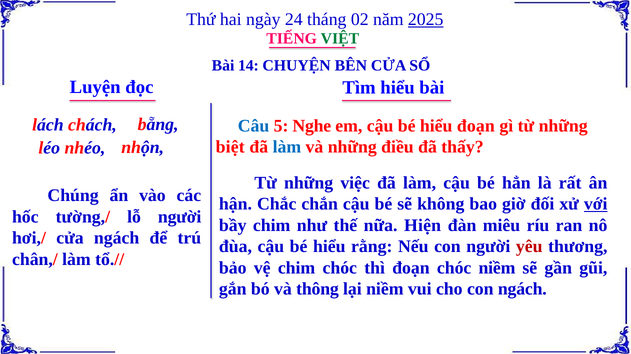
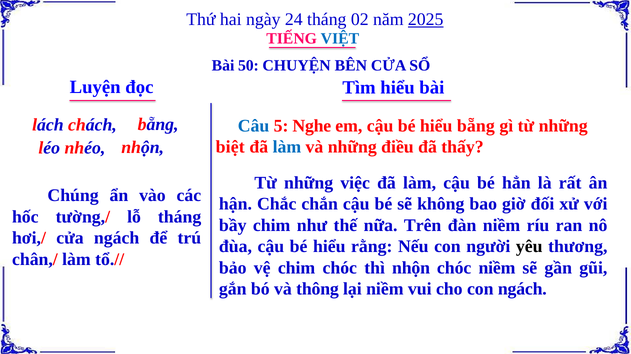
VIỆT colour: green -> blue (340, 39)
14: 14 -> 50 (248, 66)
hiểu đoạn: đoạn -> bẵng (476, 126)
với underline: present -> none (596, 204)
lỗ người: người -> tháng (180, 217)
Hiện: Hiện -> Trên (423, 226)
đàn miêu: miêu -> niềm (502, 226)
yêu colour: red -> black (529, 247)
thì đoạn: đoạn -> nhộn (411, 268)
